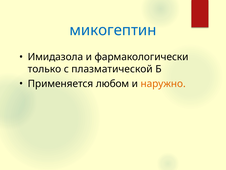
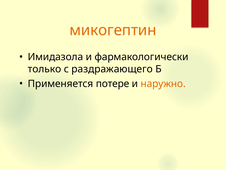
микогептин colour: blue -> orange (113, 30)
плазматической: плазматической -> раздражающего (112, 69)
любом: любом -> потере (113, 83)
